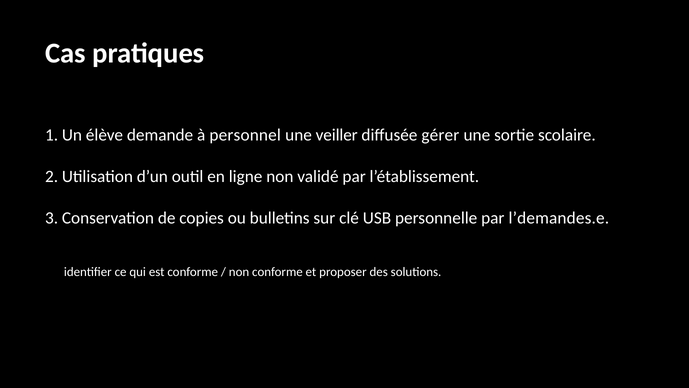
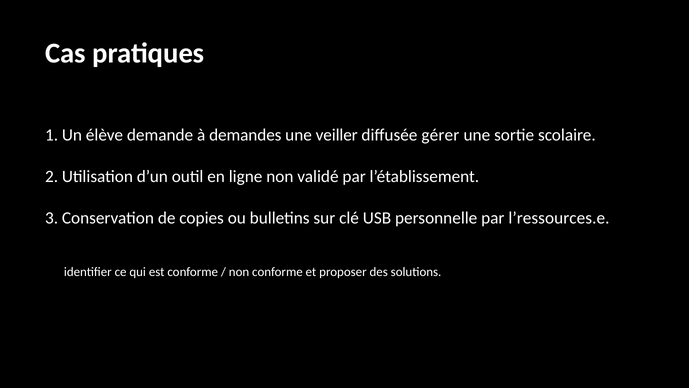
personnel: personnel -> demandes (245, 135)
l’demandes.e: l’demandes.e -> l’ressources.e (559, 218)
